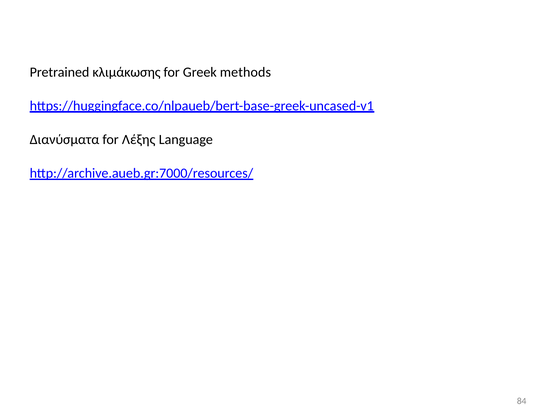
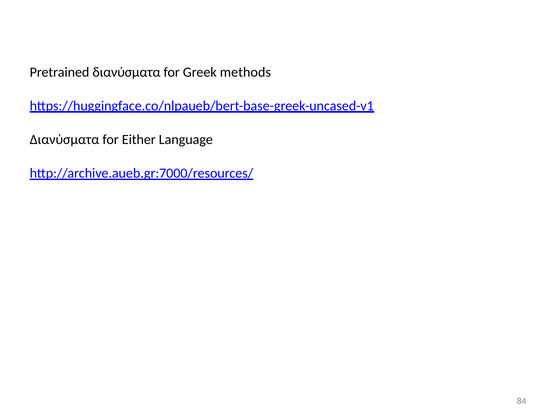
Pretrained κλιμάκωσης: κλιμάκωσης -> διανύσματα (126, 72)
Λέξης: Λέξης -> Either (139, 140)
